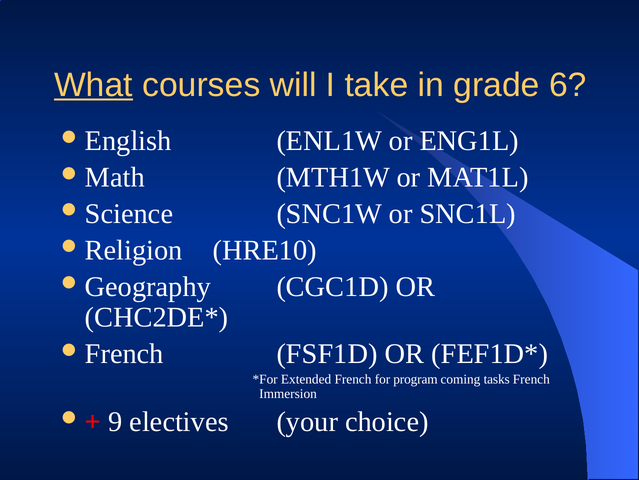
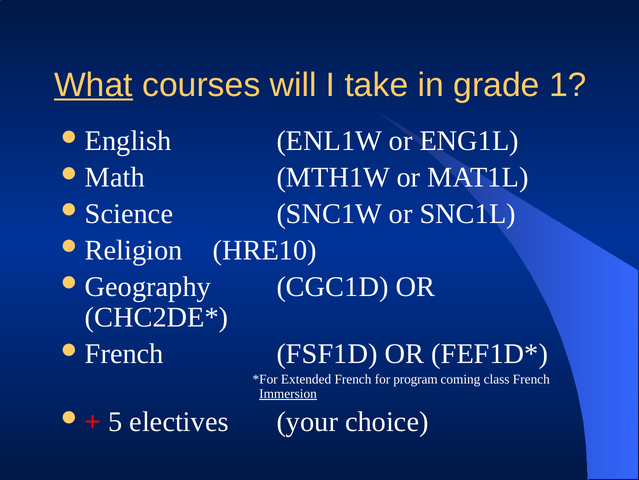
6: 6 -> 1 (568, 85)
tasks: tasks -> class (497, 379)
Immersion underline: none -> present (288, 393)
9: 9 -> 5 (115, 421)
